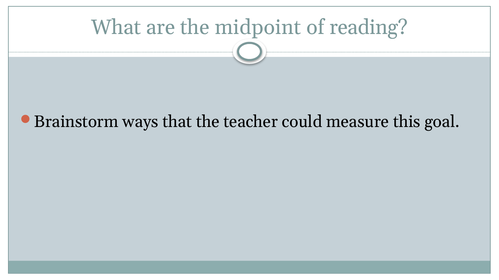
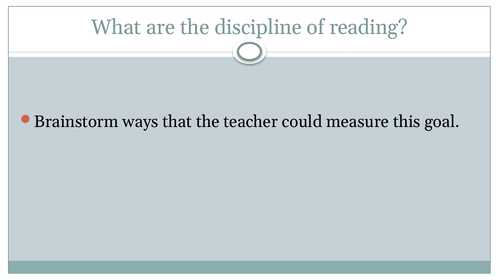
midpoint: midpoint -> discipline (258, 28)
